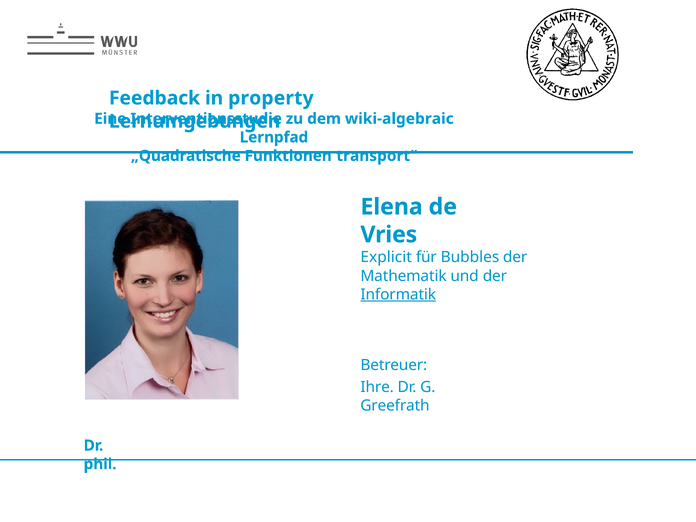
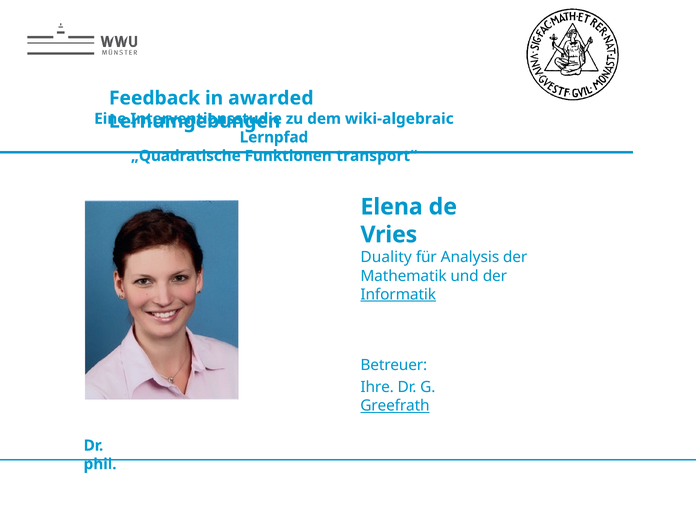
property: property -> awarded (271, 98)
Explicit: Explicit -> Duality (386, 257)
Bubbles: Bubbles -> Analysis (470, 257)
Greefrath underline: none -> present (395, 406)
